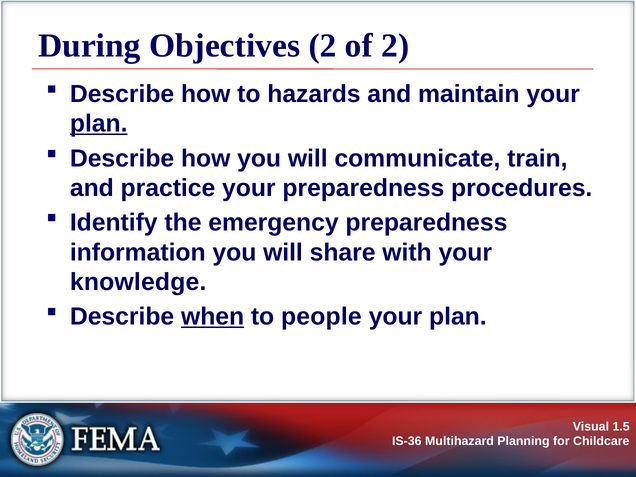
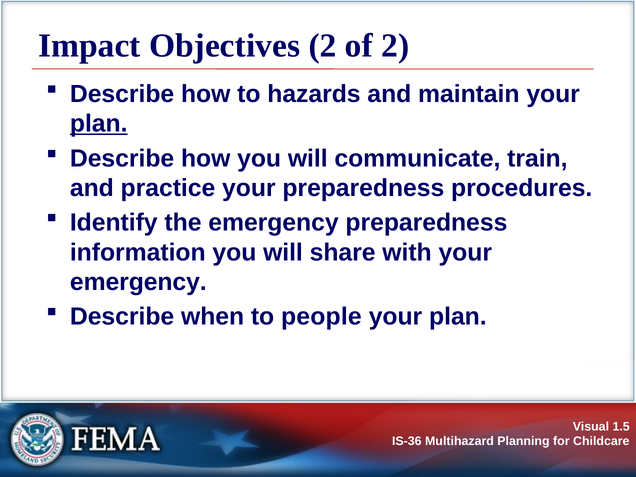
During: During -> Impact (89, 46)
knowledge: knowledge -> emergency (138, 282)
when underline: present -> none (213, 317)
